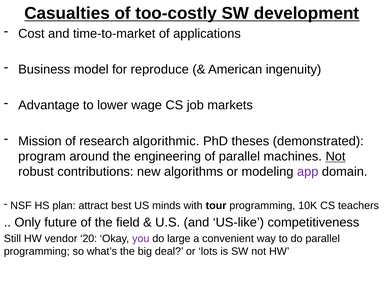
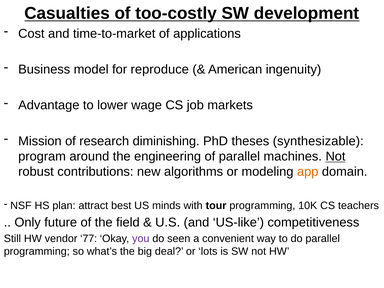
algorithmic: algorithmic -> diminishing (166, 141)
demonstrated: demonstrated -> synthesizable (318, 141)
app colour: purple -> orange (308, 172)
20: 20 -> 77 (89, 239)
large: large -> seen (179, 239)
